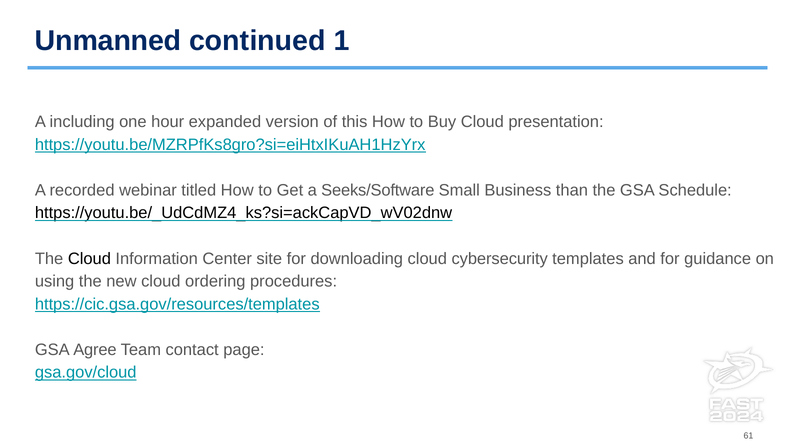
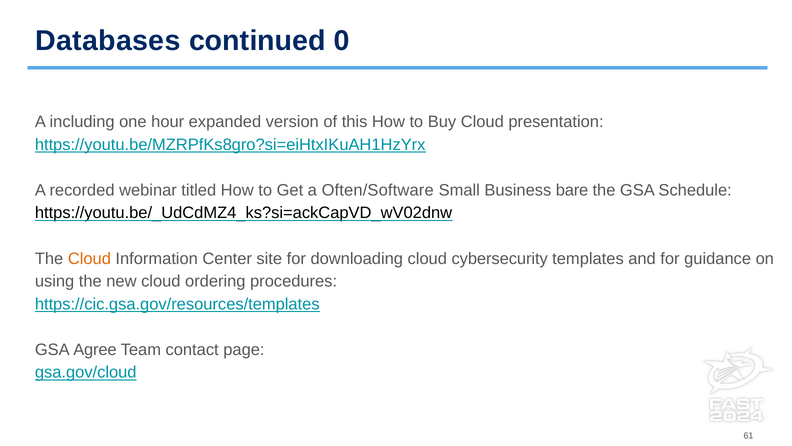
Unmanned: Unmanned -> Databases (108, 41)
1: 1 -> 0 (342, 41)
Seeks/Software: Seeks/Software -> Often/Software (378, 190)
than: than -> bare (572, 190)
Cloud colour: black -> orange (89, 258)
